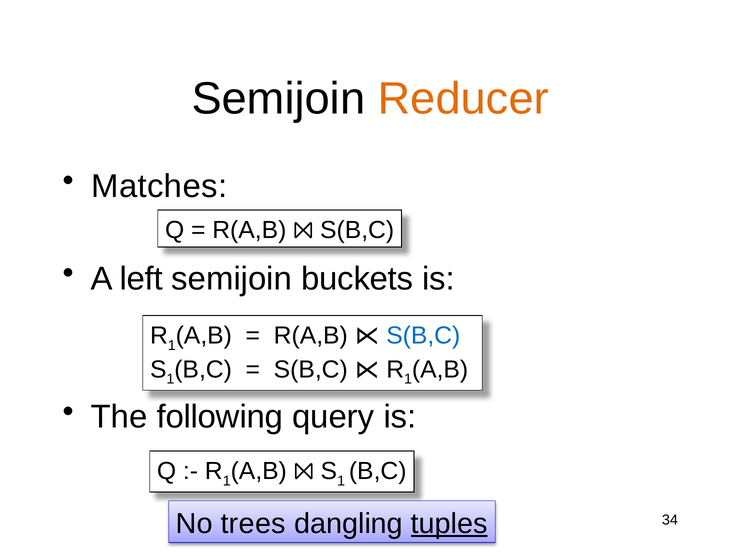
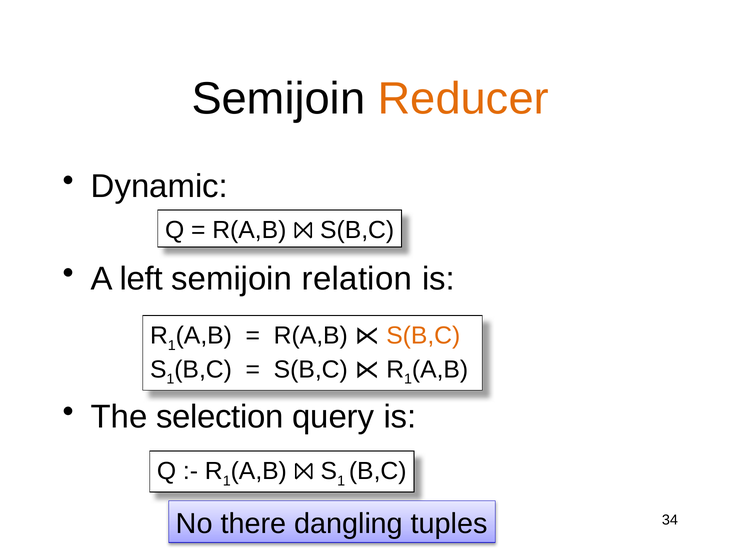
Matches: Matches -> Dynamic (159, 186)
buckets: buckets -> relation (357, 279)
S(B,C colour: blue -> orange (423, 336)
following: following -> selection (220, 417)
trees: trees -> there (253, 523)
tuples underline: present -> none (449, 523)
